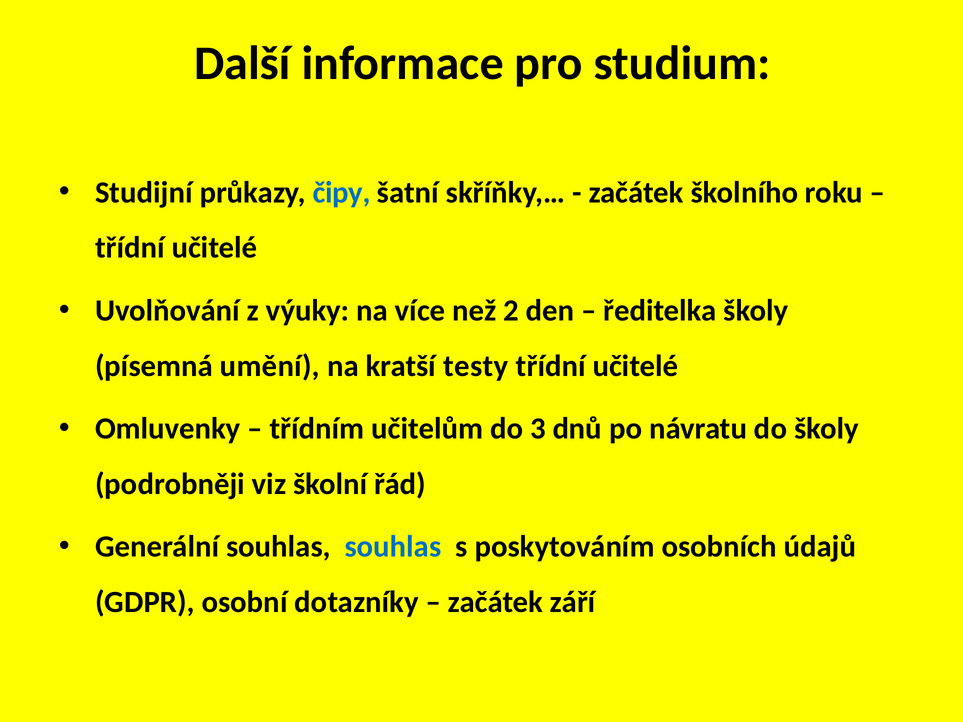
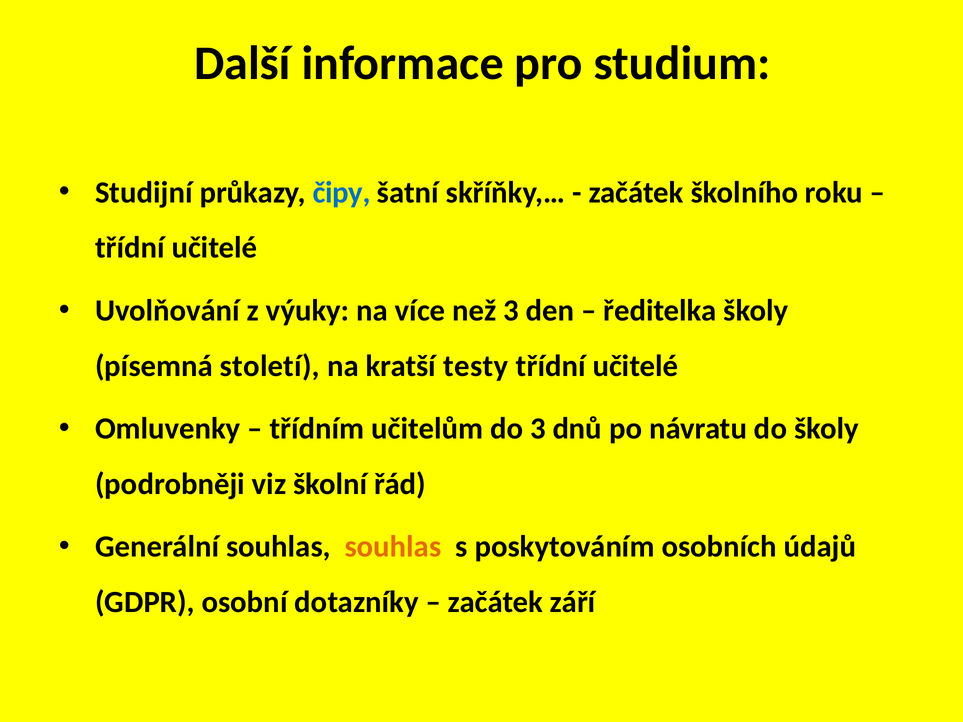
než 2: 2 -> 3 (511, 311)
umění: umění -> století (270, 366)
souhlas colour: blue -> orange (393, 547)
